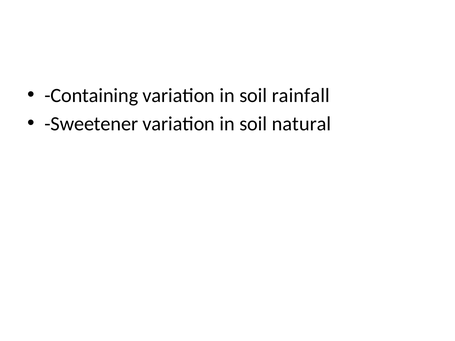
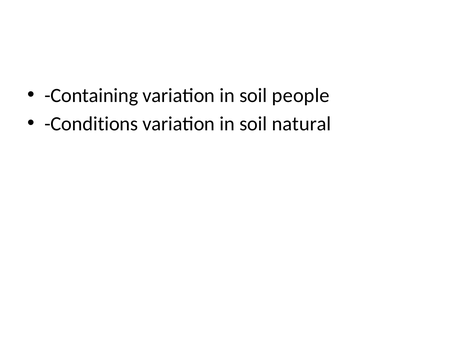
rainfall: rainfall -> people (301, 95)
Sweetener: Sweetener -> Conditions (91, 124)
